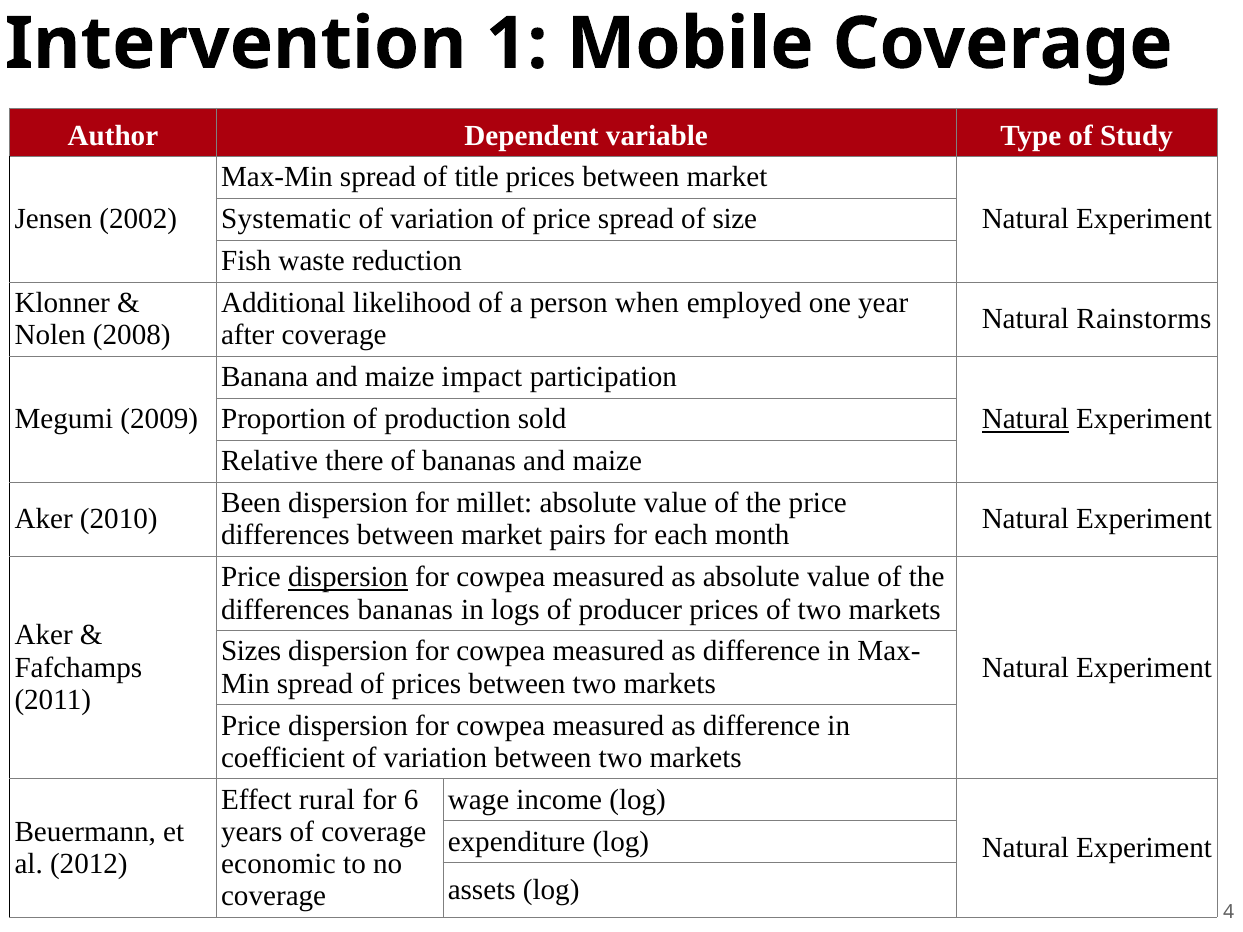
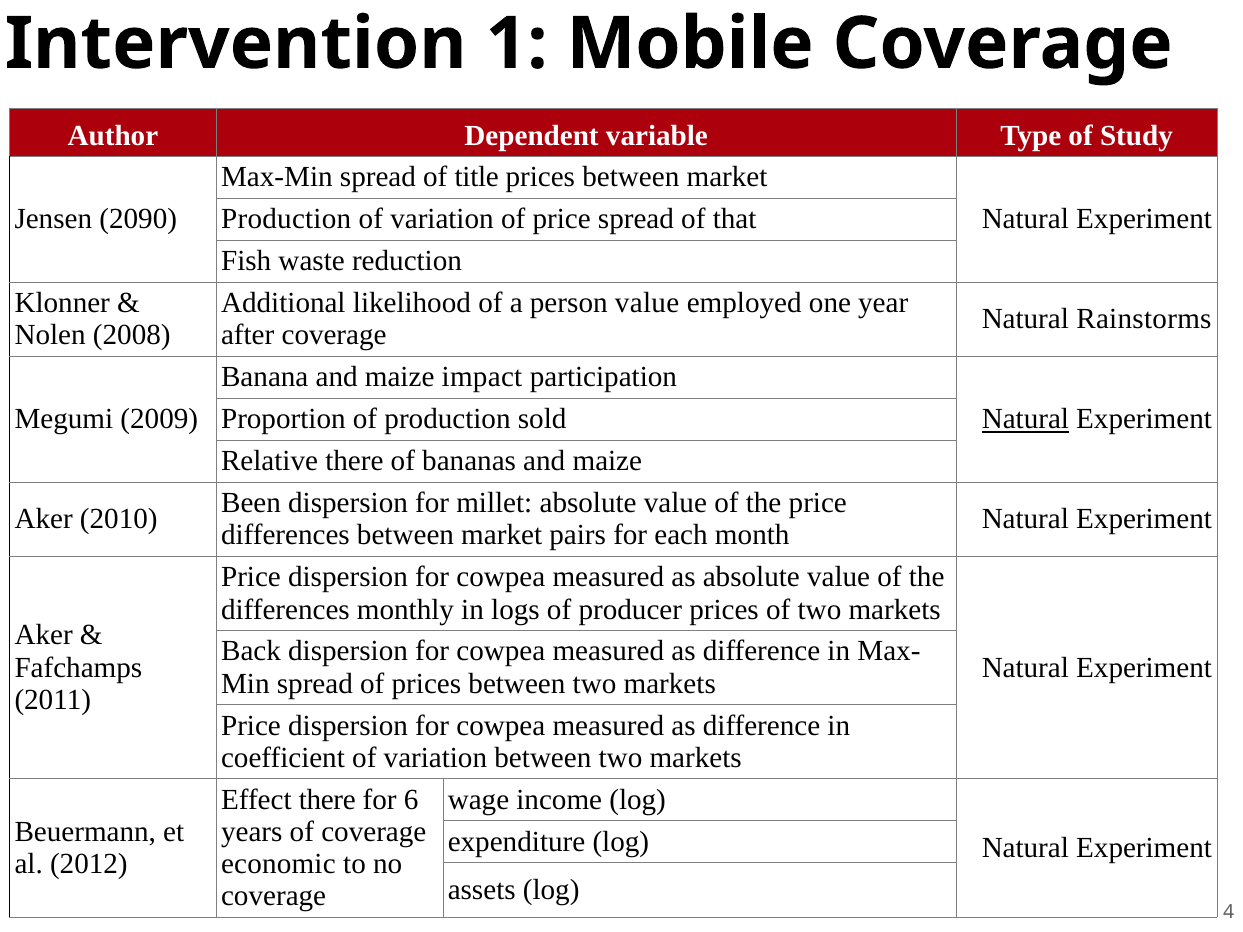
2002: 2002 -> 2090 (138, 219)
Systematic: Systematic -> Production (286, 219)
size: size -> that (735, 219)
person when: when -> value (647, 303)
dispersion underline: present -> none (348, 577)
differences bananas: bananas -> monthly (405, 610)
Sizes: Sizes -> Back (251, 652)
Effect rural: rural -> there (327, 800)
